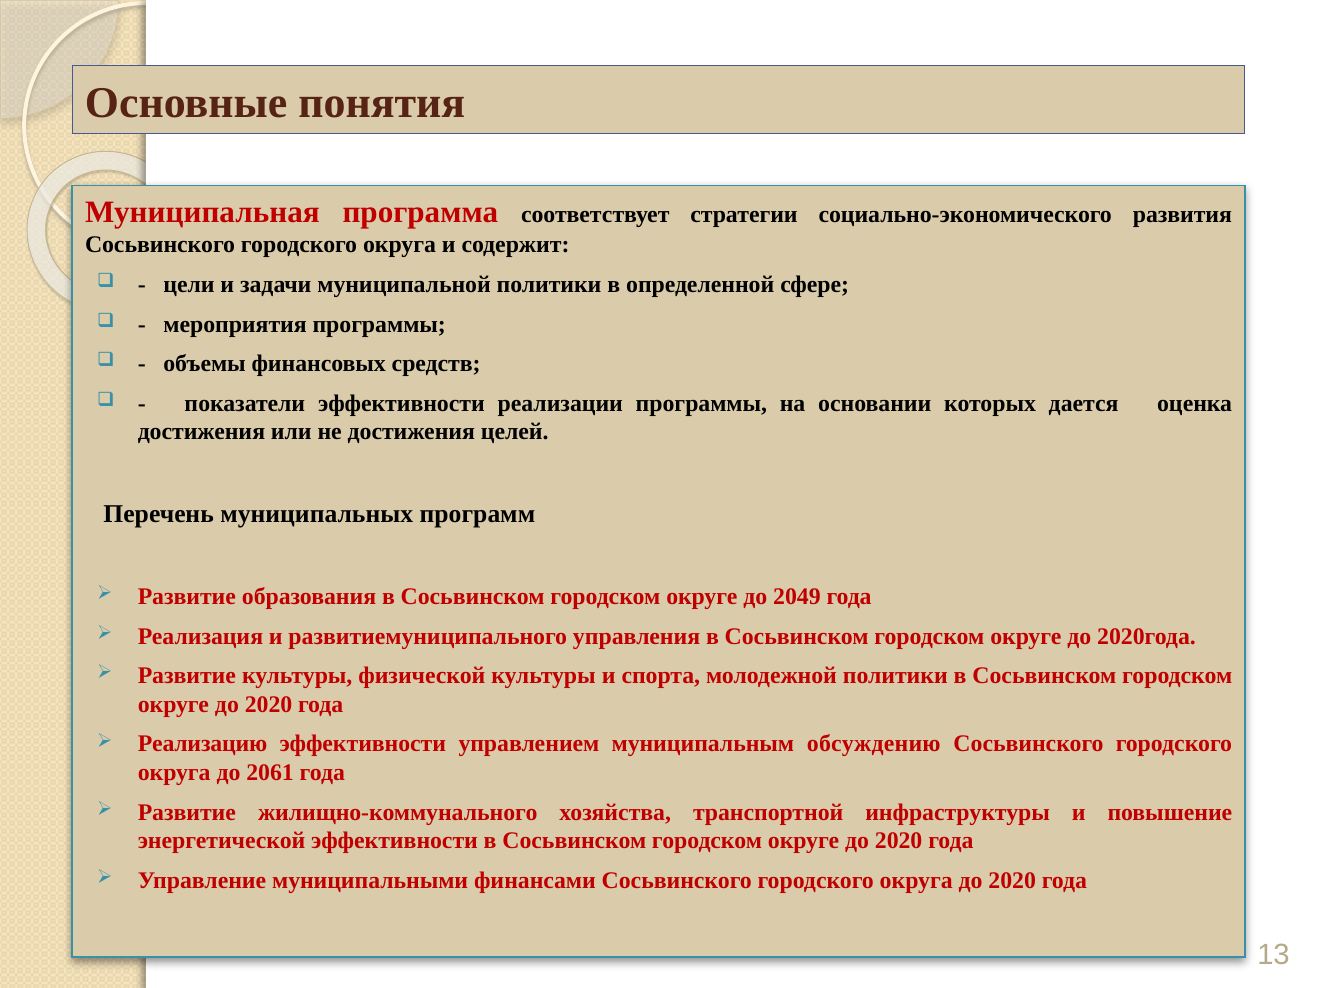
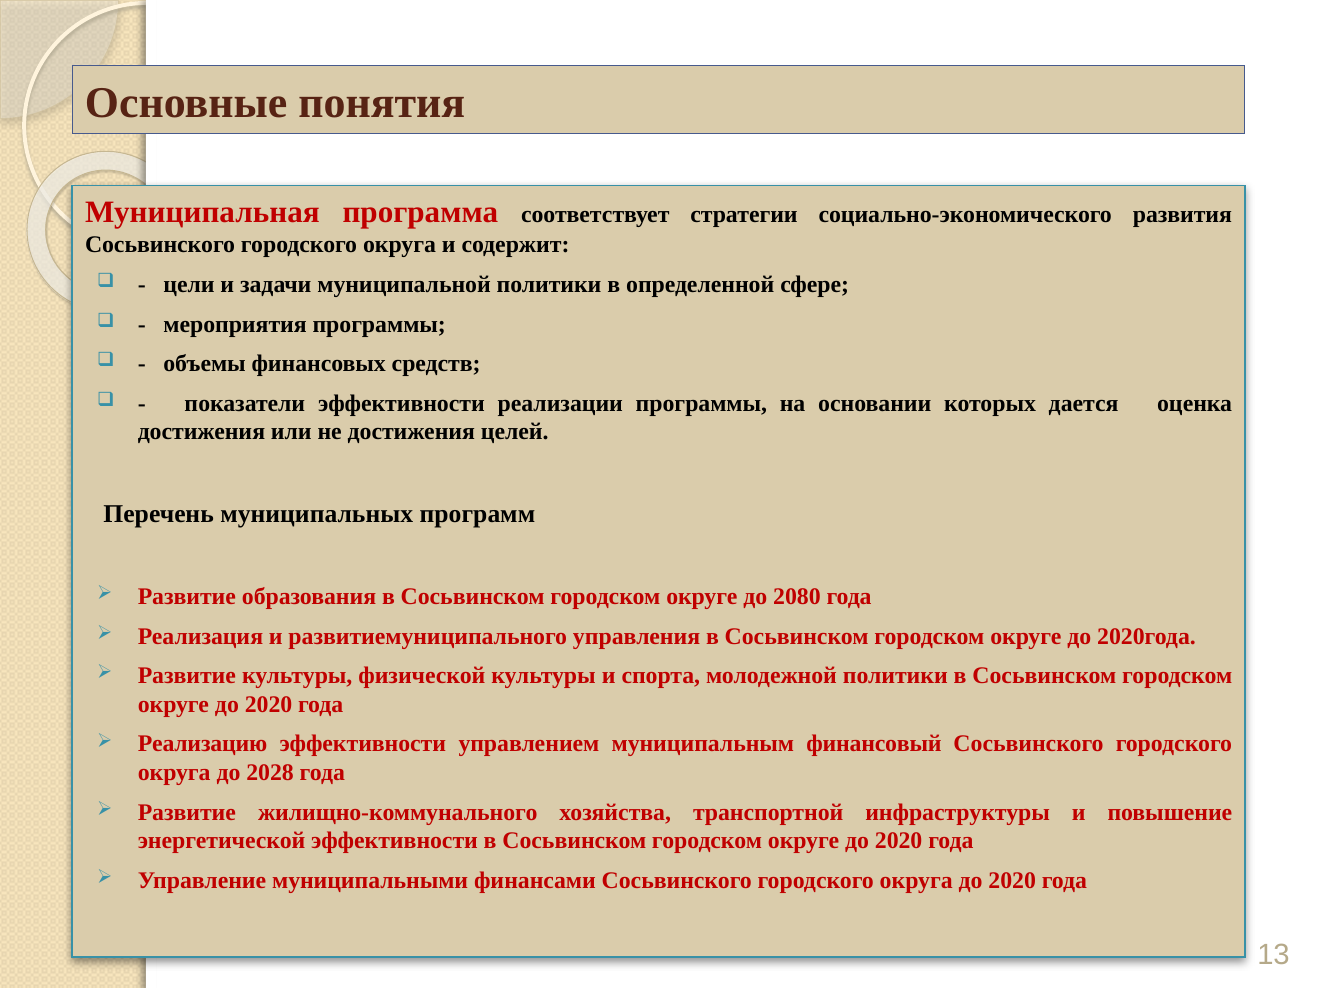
2049: 2049 -> 2080 (797, 597)
обсуждению: обсуждению -> финансовый (874, 744)
2061: 2061 -> 2028 (270, 772)
